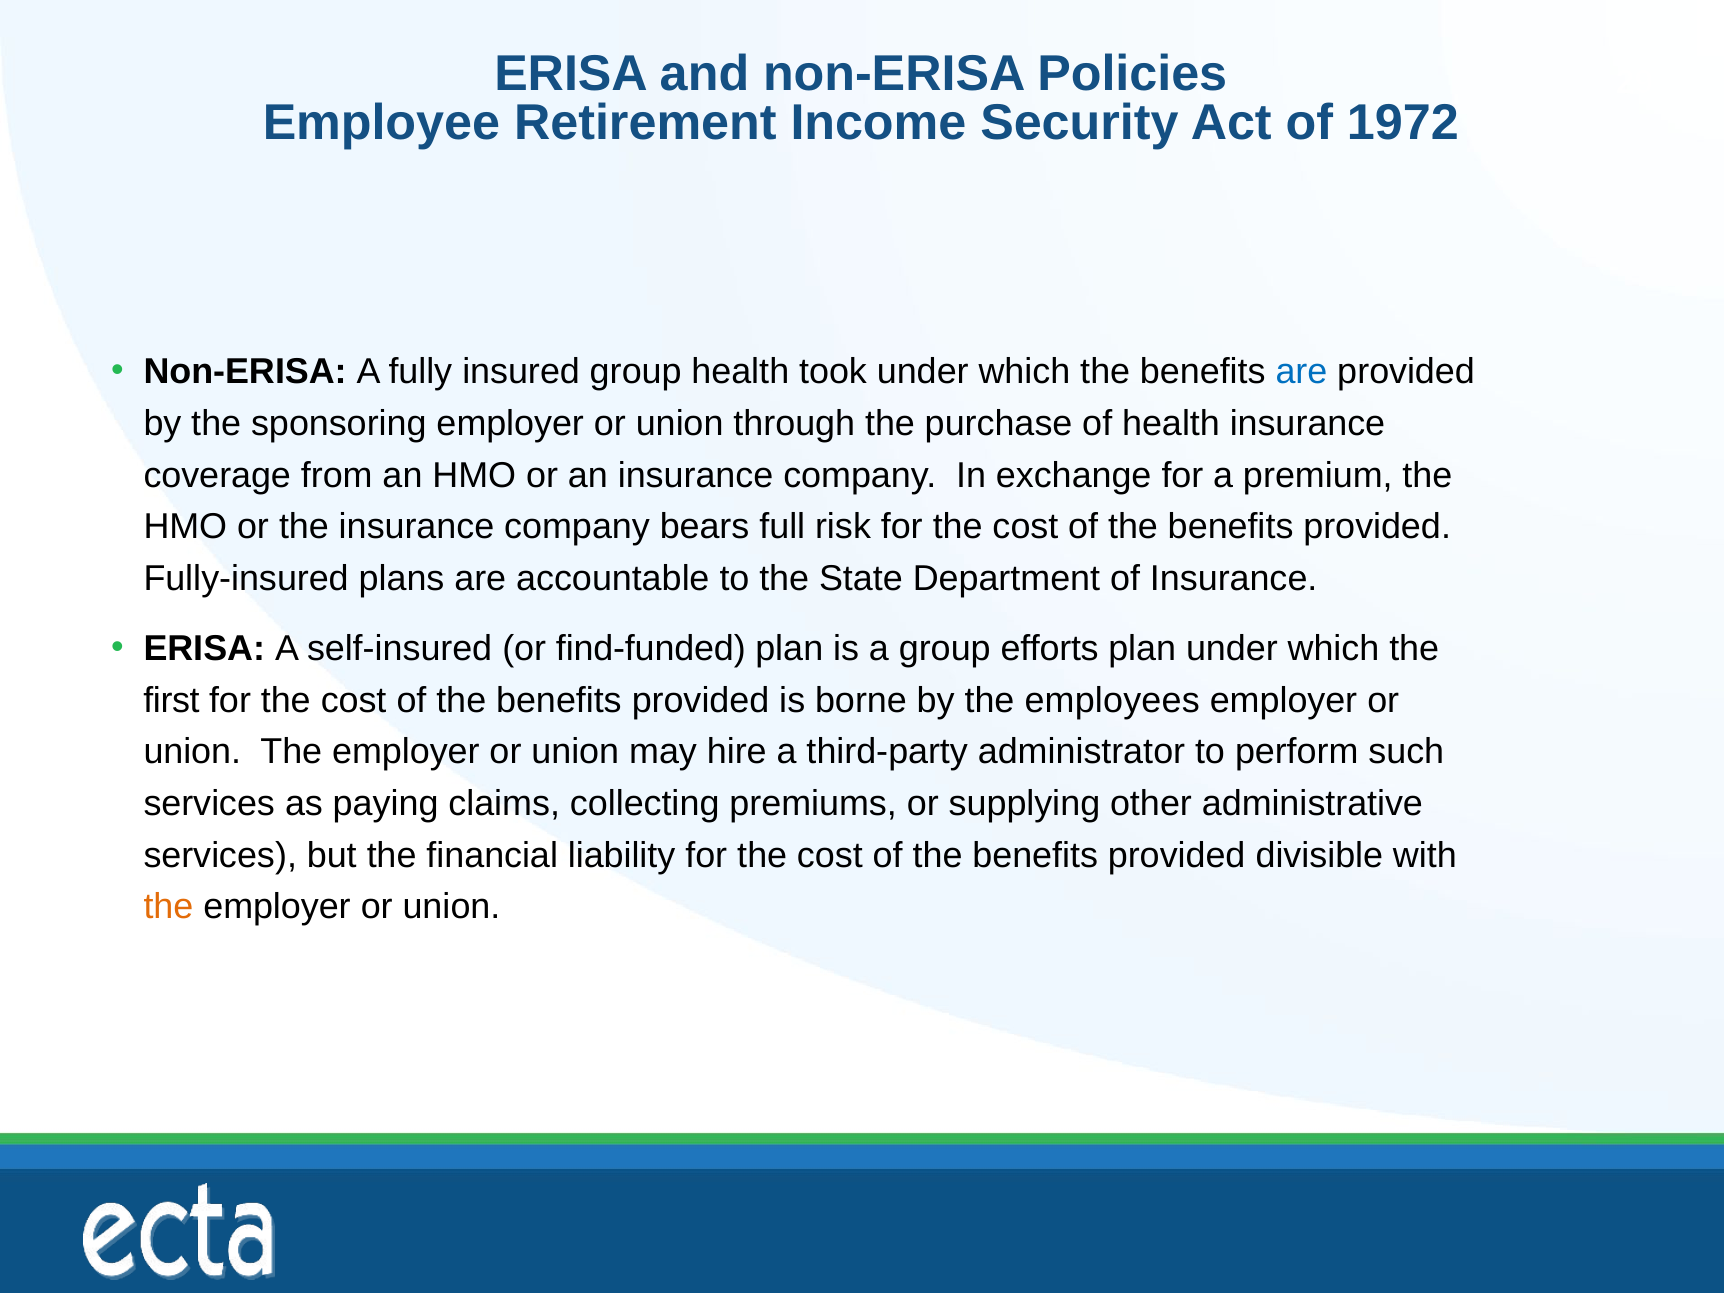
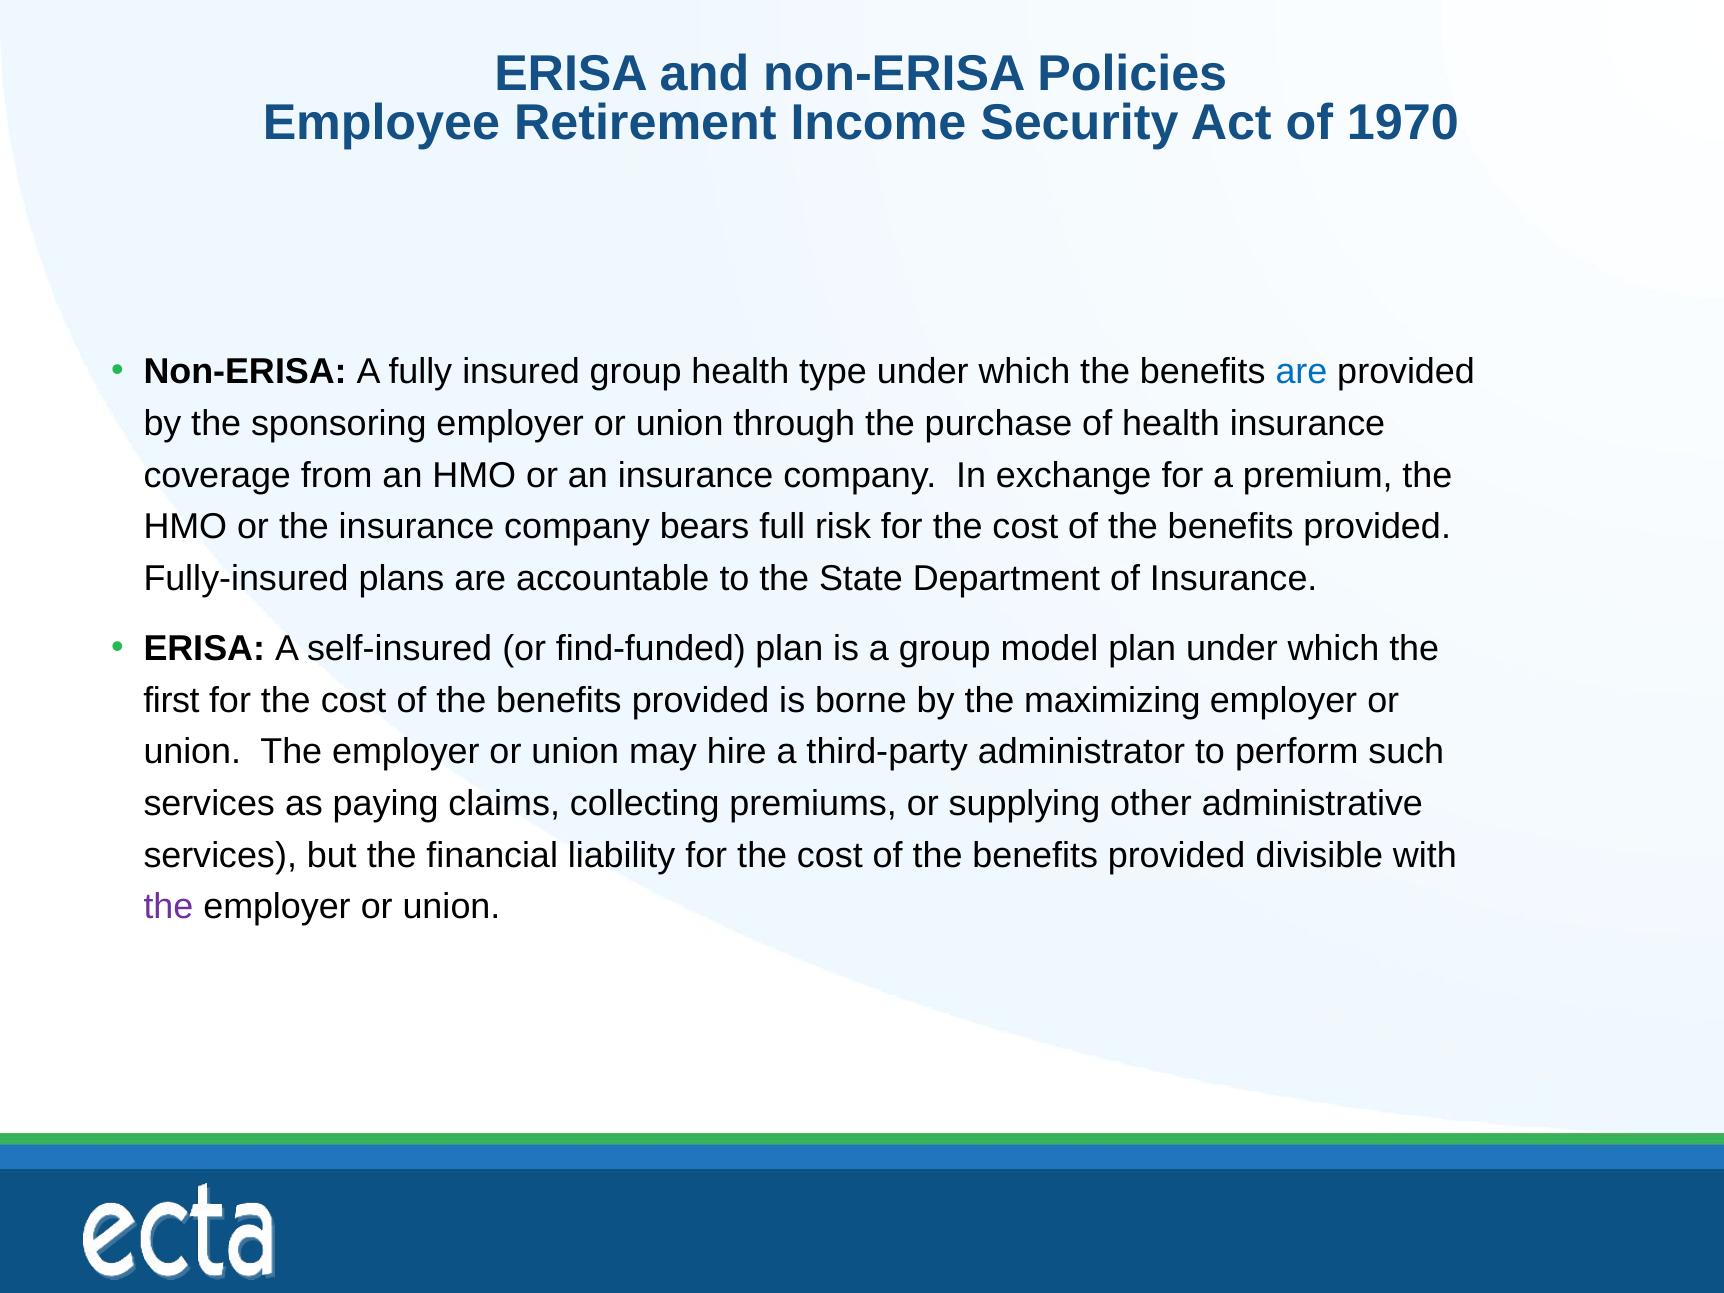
1972: 1972 -> 1970 (1403, 123)
took: took -> type (833, 372)
efforts: efforts -> model (1050, 648)
employees: employees -> maximizing (1112, 700)
the colour: orange -> purple (168, 907)
